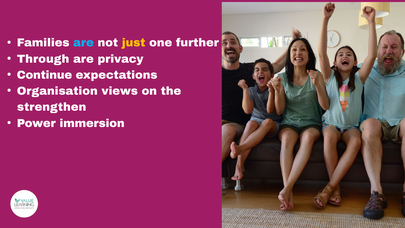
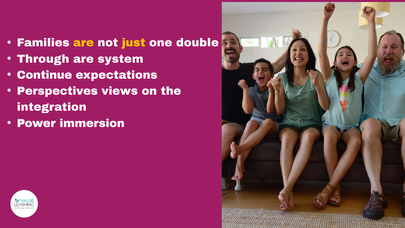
are colour: light blue -> yellow (84, 43)
further: further -> double (197, 43)
privacy: privacy -> system (121, 59)
Organisation: Organisation -> Perspectives (57, 91)
strengthen: strengthen -> integration (52, 107)
